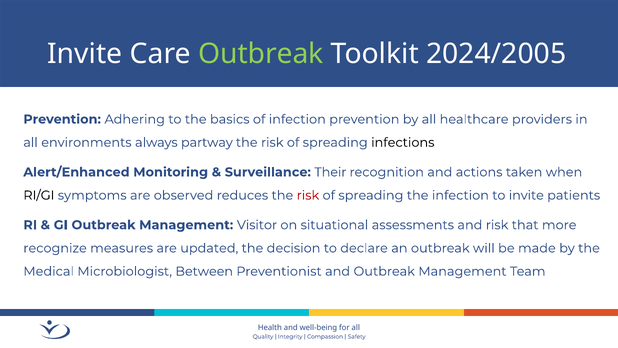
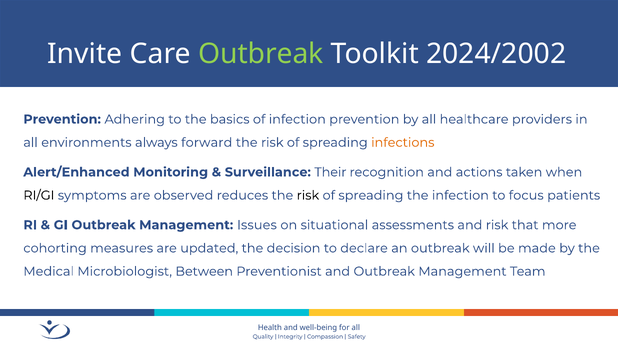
2024/2005: 2024/2005 -> 2024/2002 (496, 54)
partway: partway -> forward (207, 142)
infections colour: black -> orange (403, 142)
risk colour: red -> black (308, 195)
to invite: invite -> focus (526, 195)
Visitor: Visitor -> Issues (257, 225)
recognize: recognize -> cohorting (55, 248)
